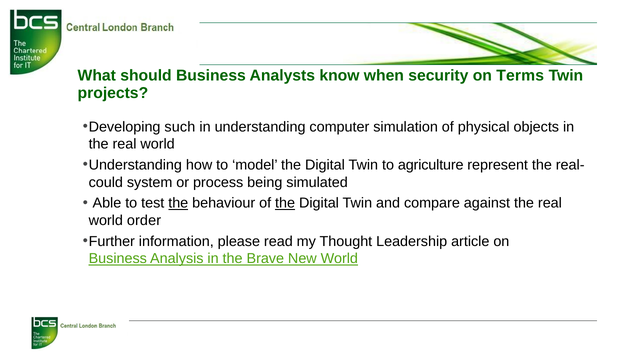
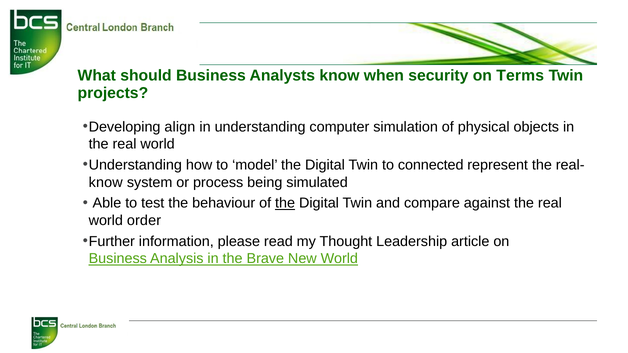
such: such -> align (180, 127)
agriculture: agriculture -> connected (431, 165)
could: could -> know (106, 182)
the underline: present -> none (178, 203)
